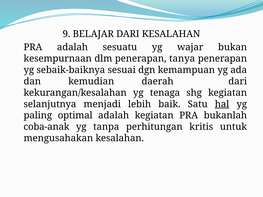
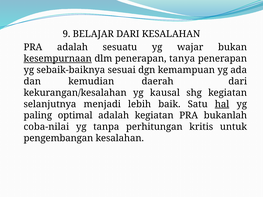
kesempurnaan underline: none -> present (58, 59)
tenaga: tenaga -> kausal (165, 93)
coba-anak: coba-anak -> coba-nilai (46, 127)
mengusahakan: mengusahakan -> pengembangan (58, 138)
